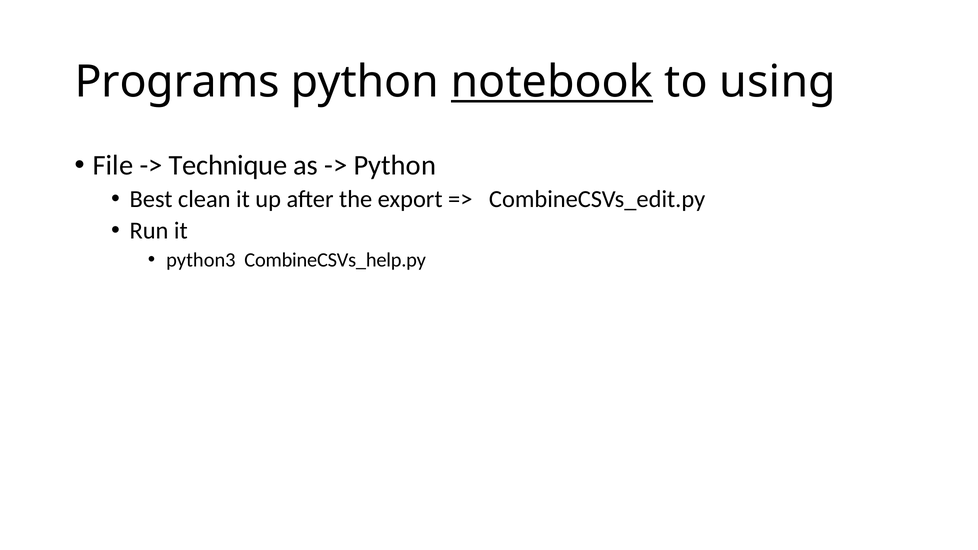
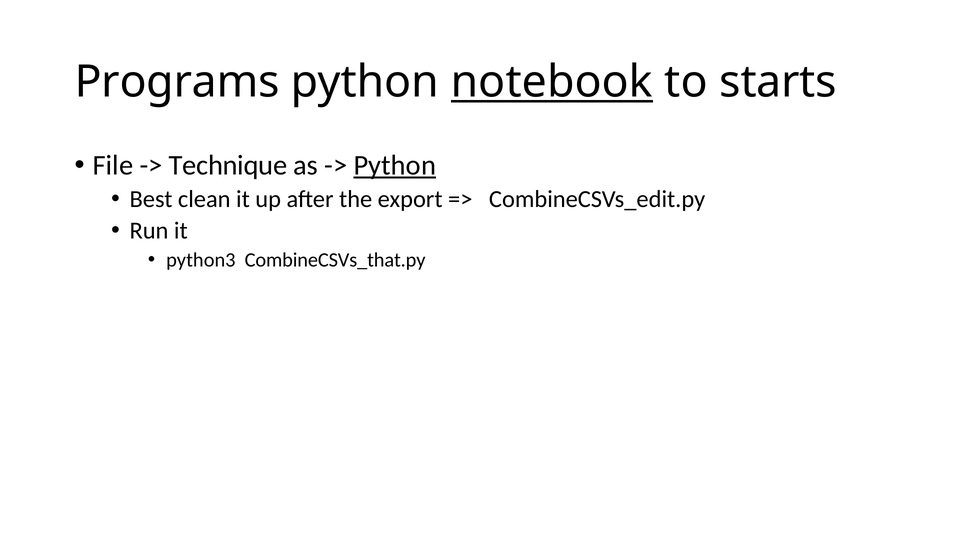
using: using -> starts (778, 82)
Python underline: none -> present (395, 165)
CombineCSVs_help.py: CombineCSVs_help.py -> CombineCSVs_that.py (335, 260)
